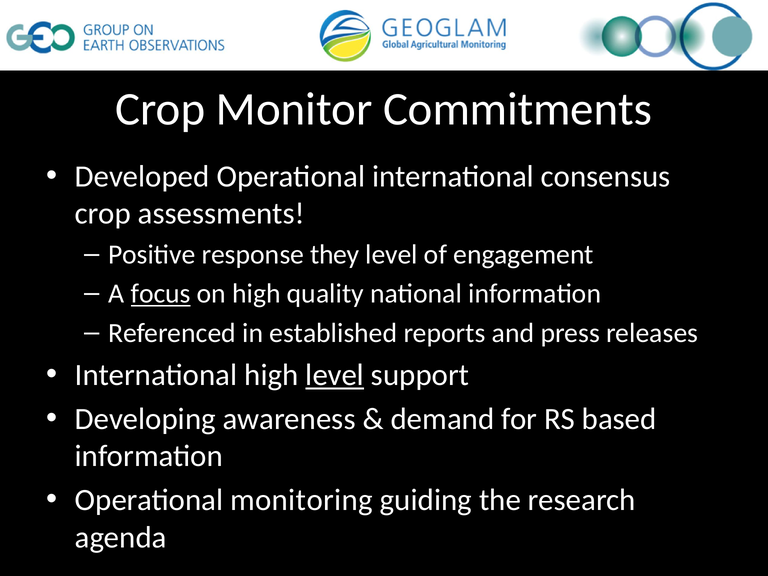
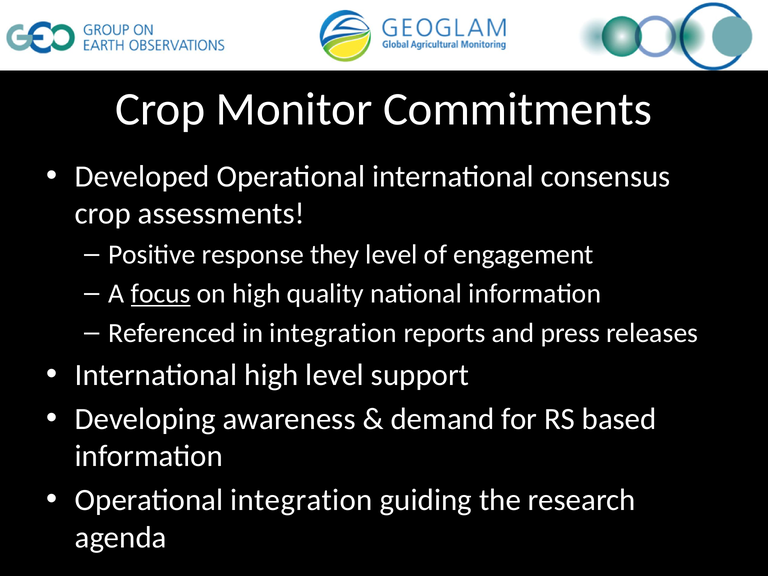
in established: established -> integration (333, 333)
level underline: present -> none (335, 375)
Operational monitoring: monitoring -> integration (301, 500)
